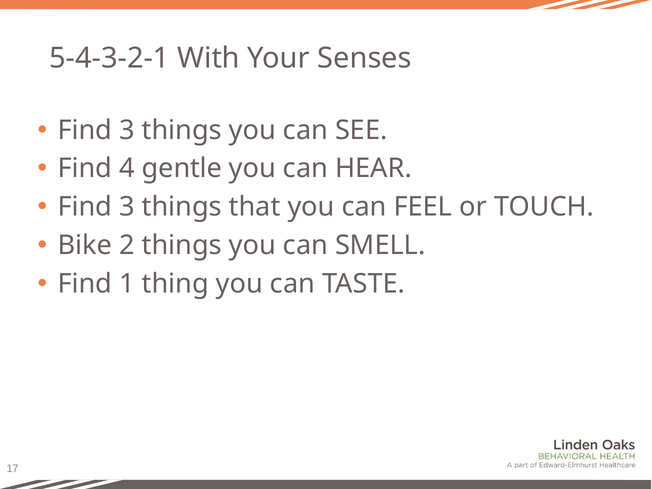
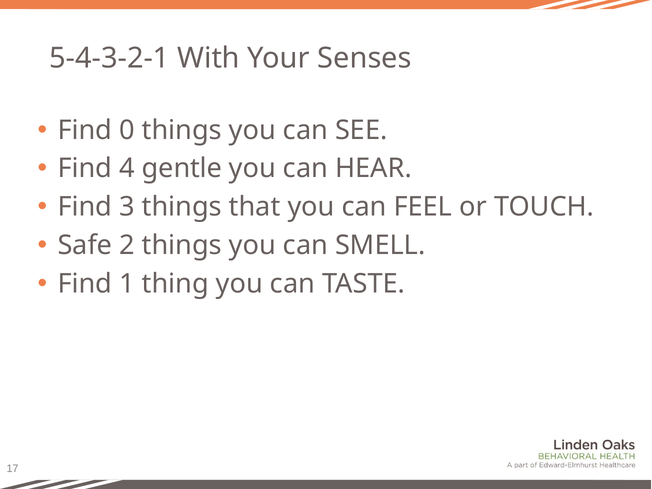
3: 3 -> 0 (127, 130)
Bike: Bike -> Safe (85, 245)
